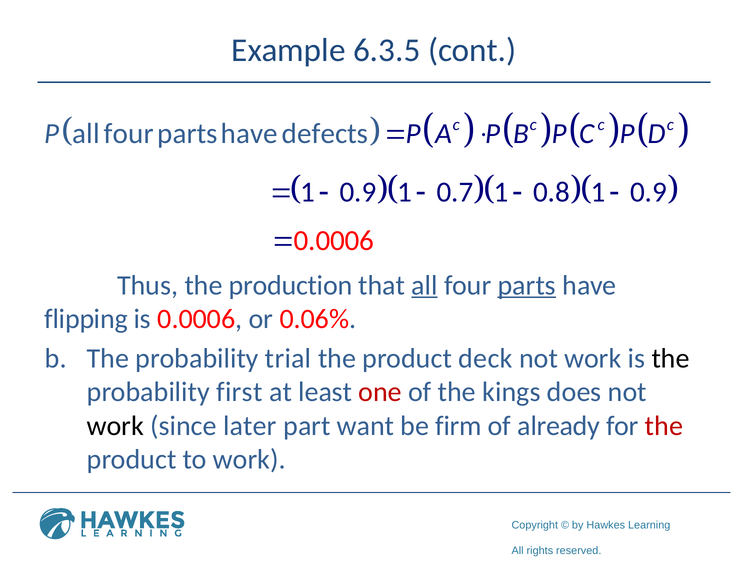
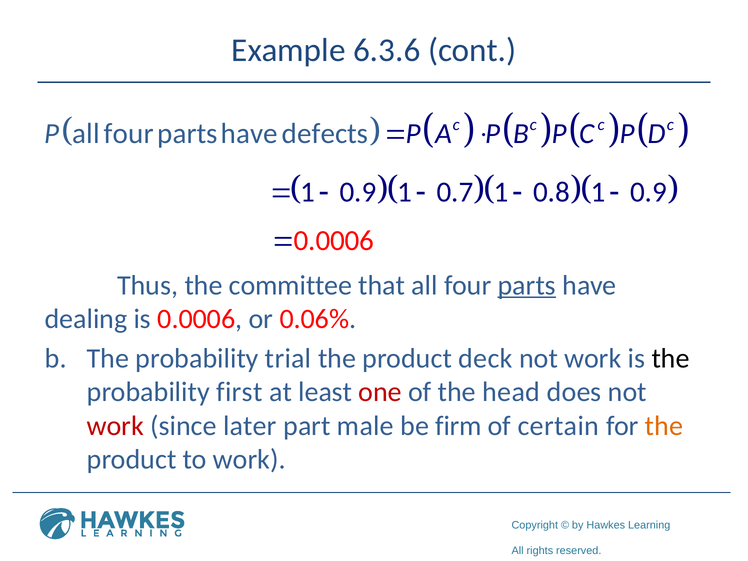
6.3.5: 6.3.5 -> 6.3.6 (387, 50)
production: production -> committee (291, 285)
all underline: present -> none (425, 285)
flipping: flipping -> dealing (86, 319)
kings: kings -> head (511, 392)
work colour: black -> red (115, 426)
want: want -> male (365, 426)
already: already -> certain (558, 426)
the colour: red -> orange (664, 426)
